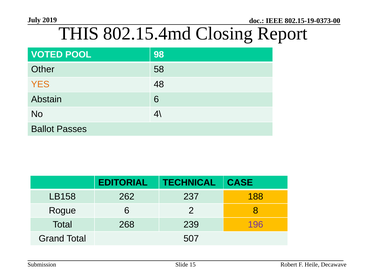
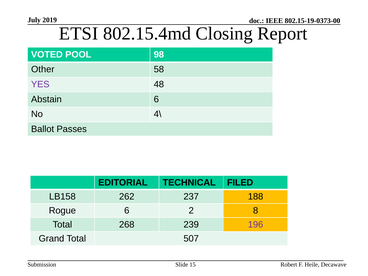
THIS: THIS -> ETSI (79, 33)
YES colour: orange -> purple (40, 84)
CASE: CASE -> FILED (240, 183)
